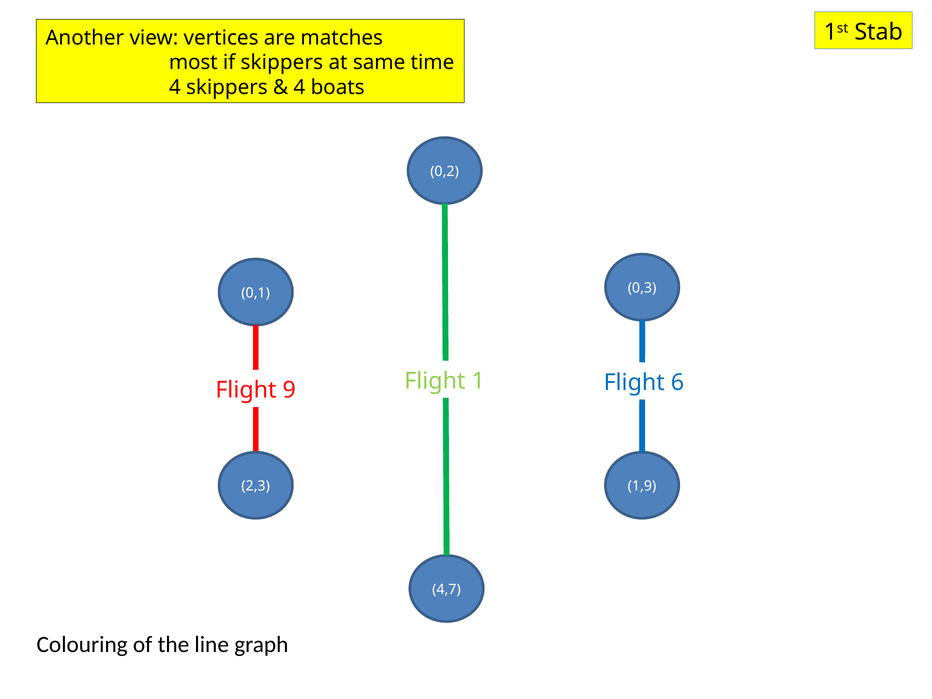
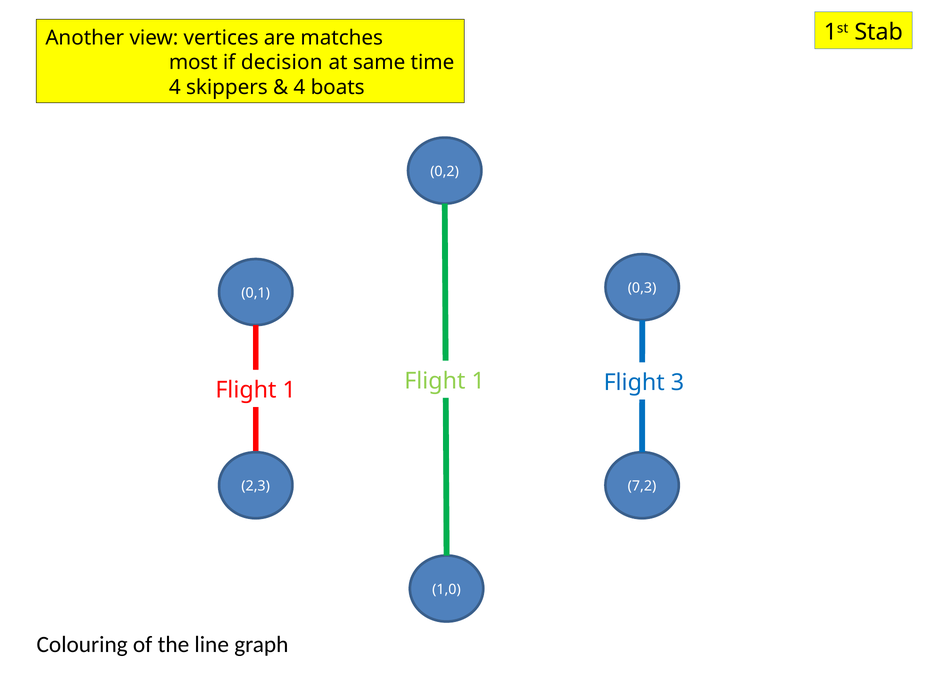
if skippers: skippers -> decision (282, 63)
9: 9 -> 1 (289, 390)
6: 6 -> 3 (677, 383)
1,9: 1,9 -> 7,2 (642, 486)
4,7: 4,7 -> 1,0 (446, 589)
